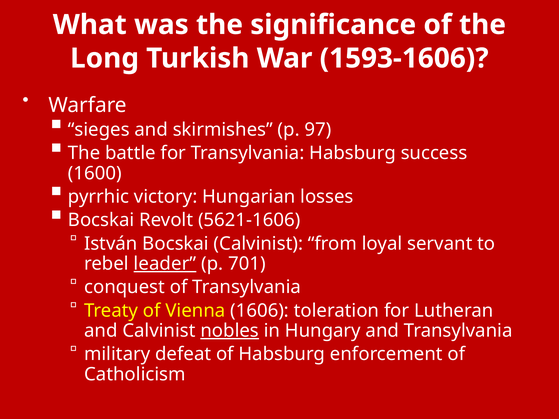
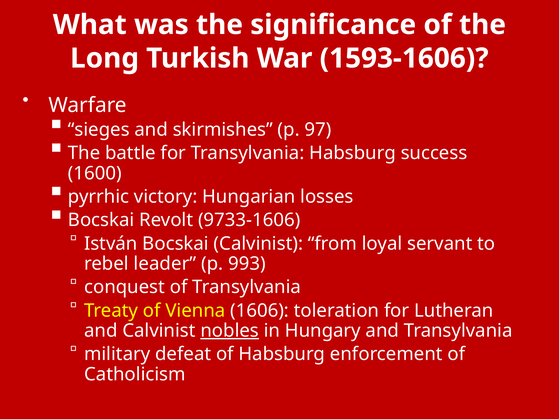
5621-1606: 5621-1606 -> 9733-1606 (249, 220)
leader underline: present -> none (165, 264)
701: 701 -> 993 (247, 264)
